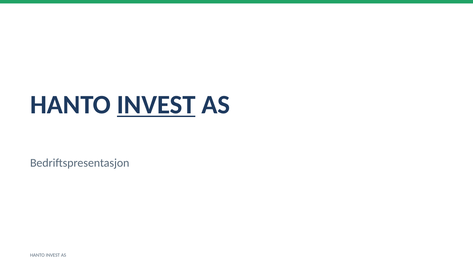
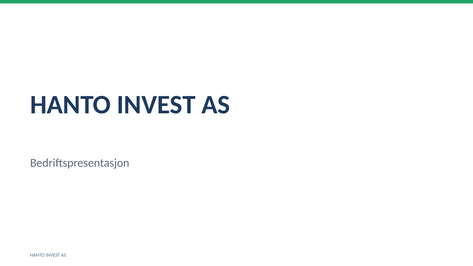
INVEST underline: present -> none (156, 105)
